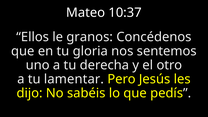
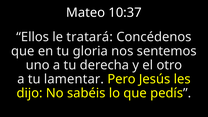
granos: granos -> tratará (90, 37)
